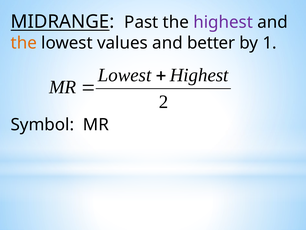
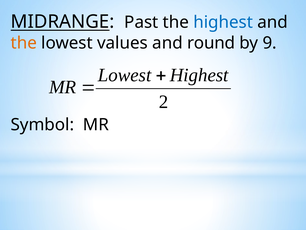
highest colour: purple -> blue (223, 22)
better: better -> round (211, 43)
1: 1 -> 9 (270, 43)
